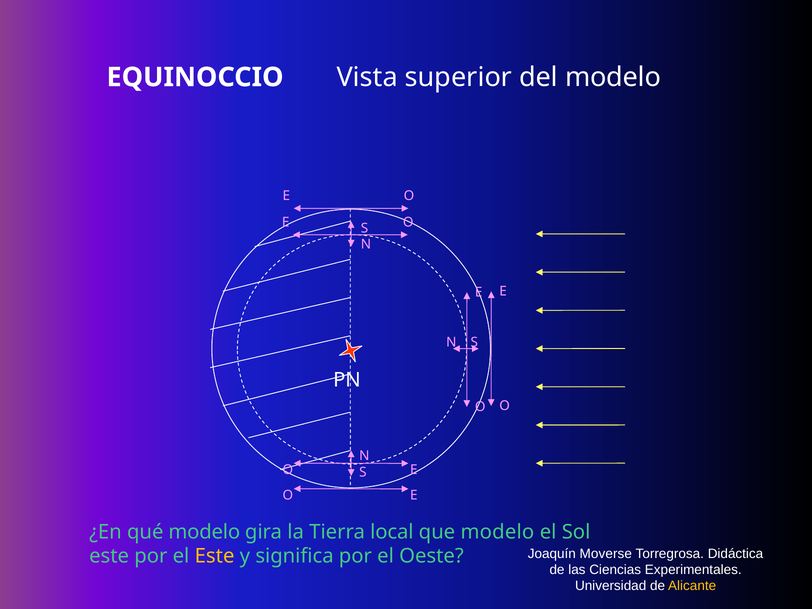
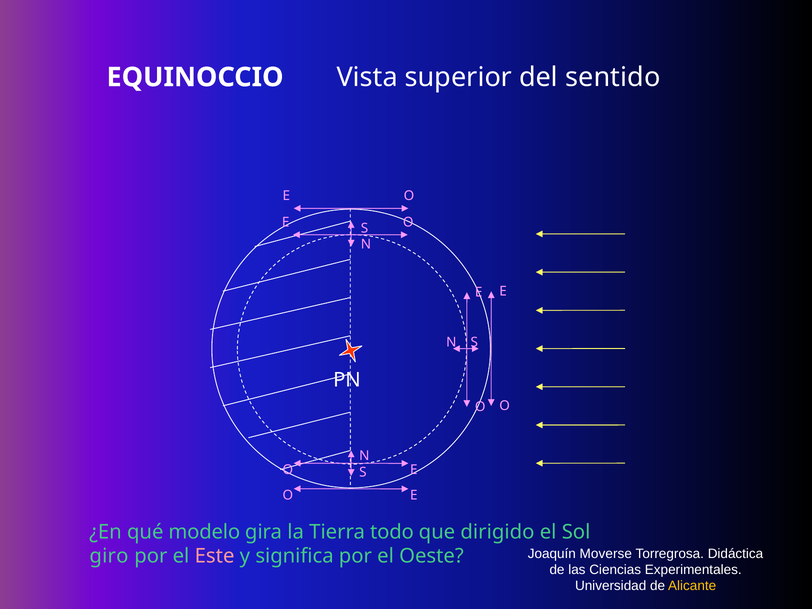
del modelo: modelo -> sentido (613, 77)
local: local -> todo (392, 532)
que modelo: modelo -> dirigido (497, 532)
este: este -> giro (109, 556)
Este colour: yellow -> pink (215, 556)
